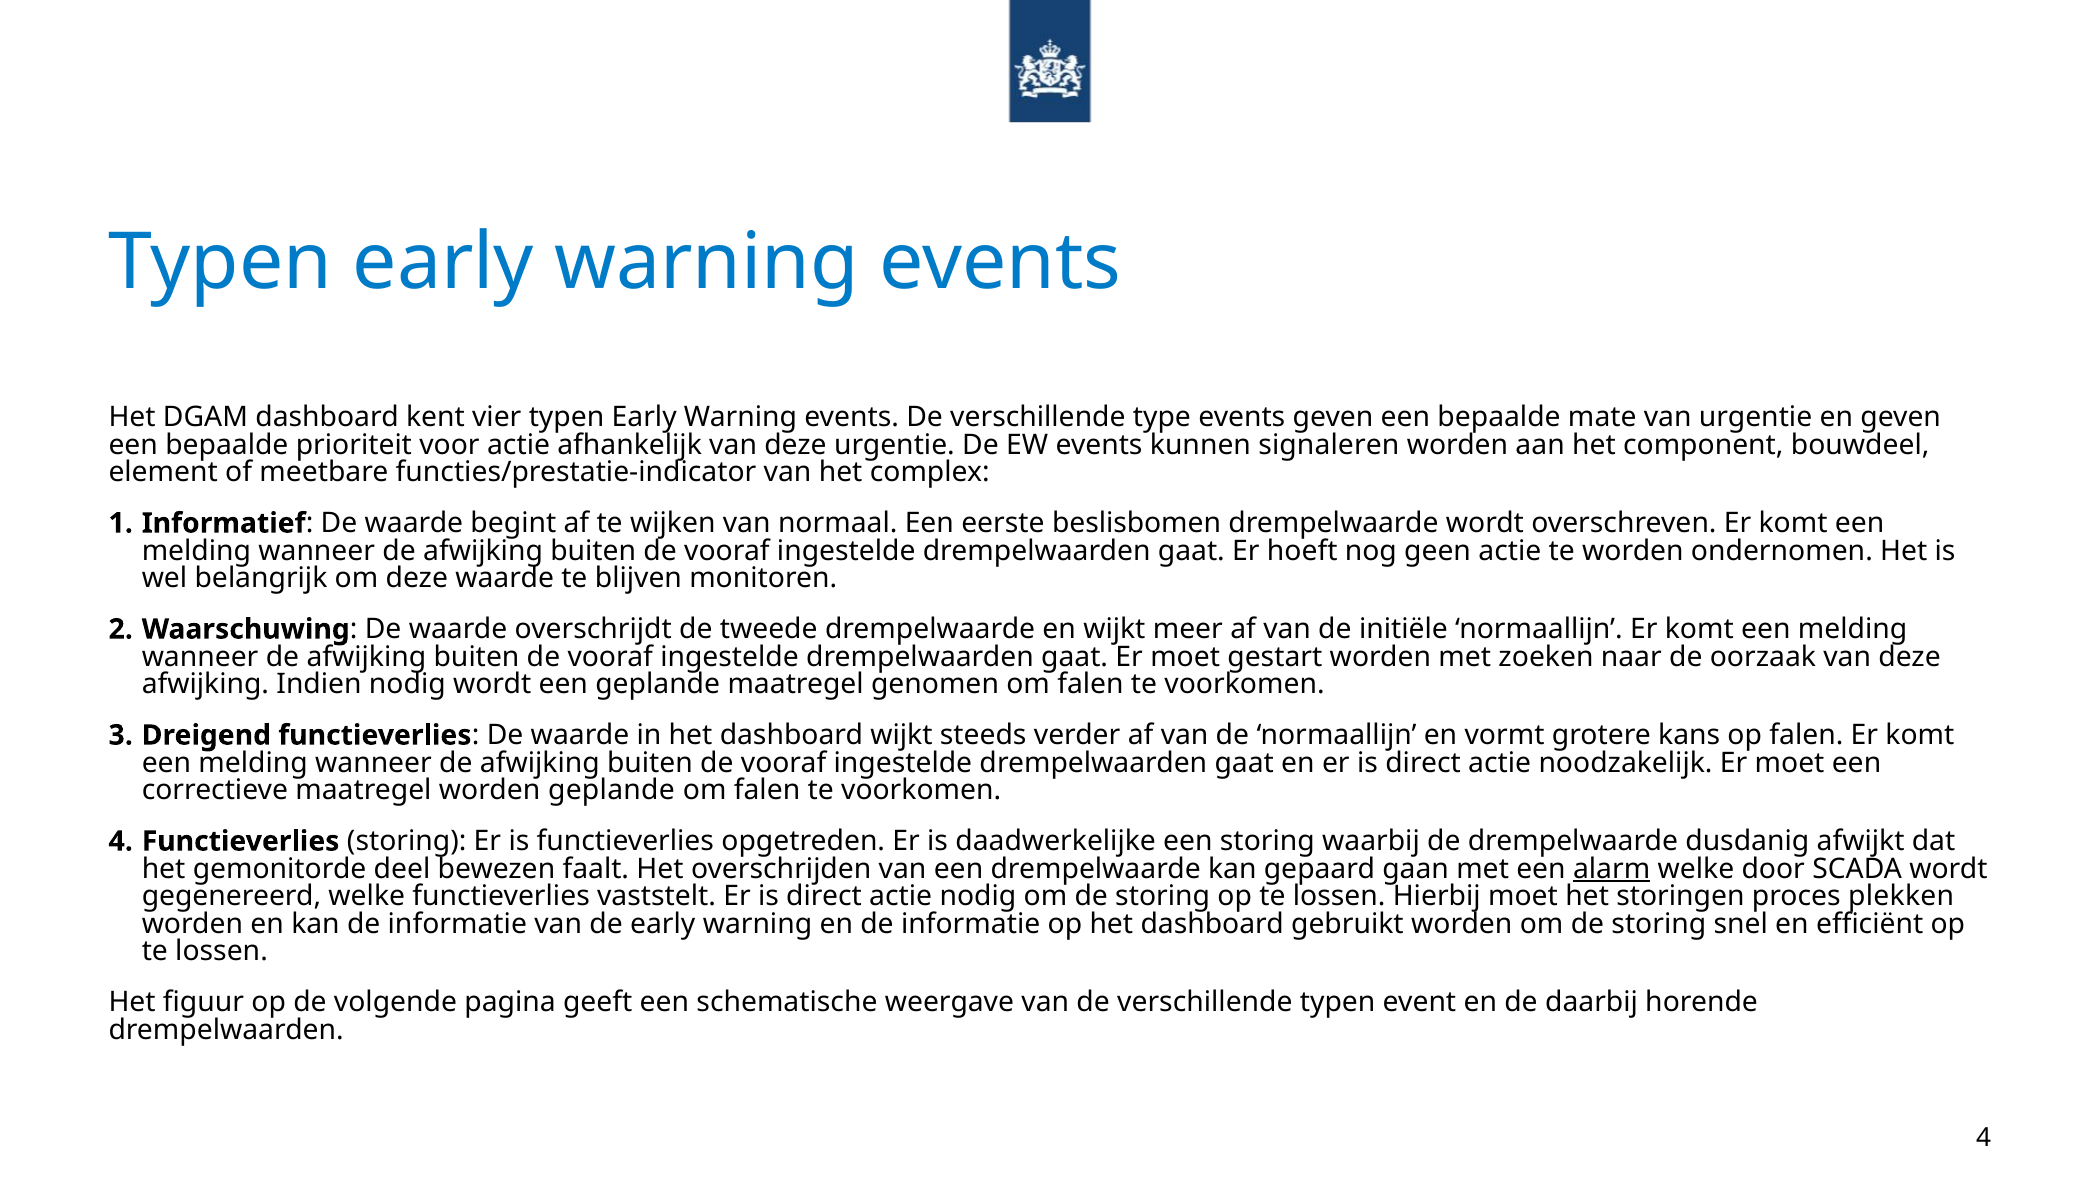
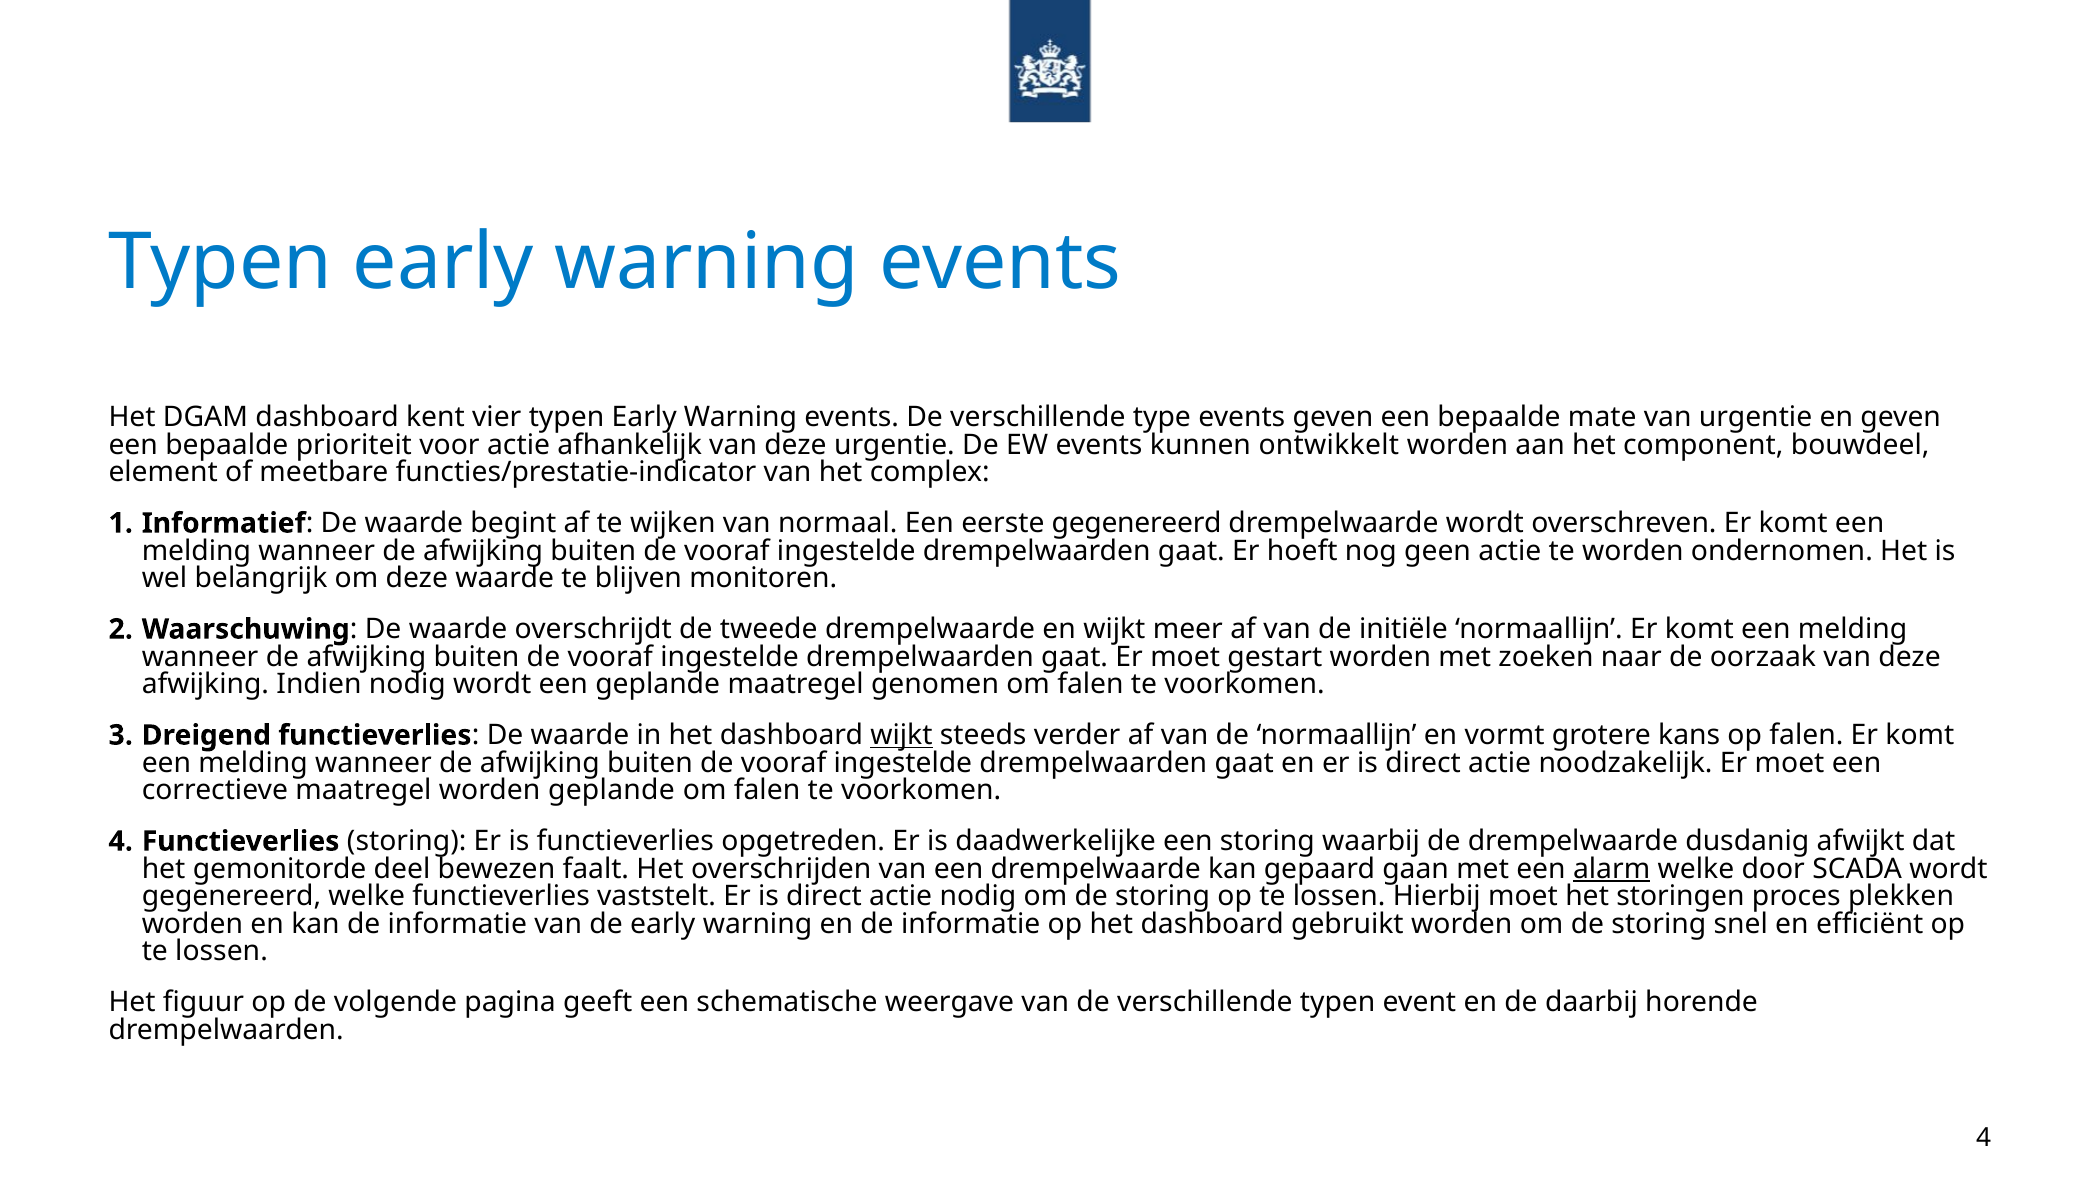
signaleren: signaleren -> ontwikkelt (1329, 445)
eerste beslisbomen: beslisbomen -> gegenereerd (1137, 523)
wijkt underline: none -> present (901, 735)
